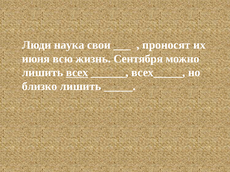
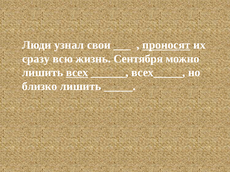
наука: наука -> узнал (69, 45)
проносят underline: none -> present (166, 45)
июня: июня -> сразу (36, 59)
